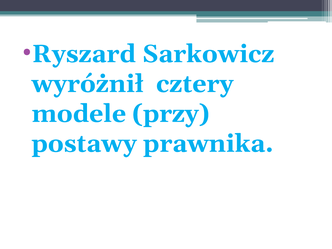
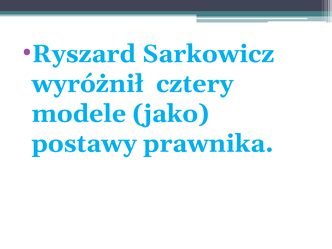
przy: przy -> jako (171, 114)
